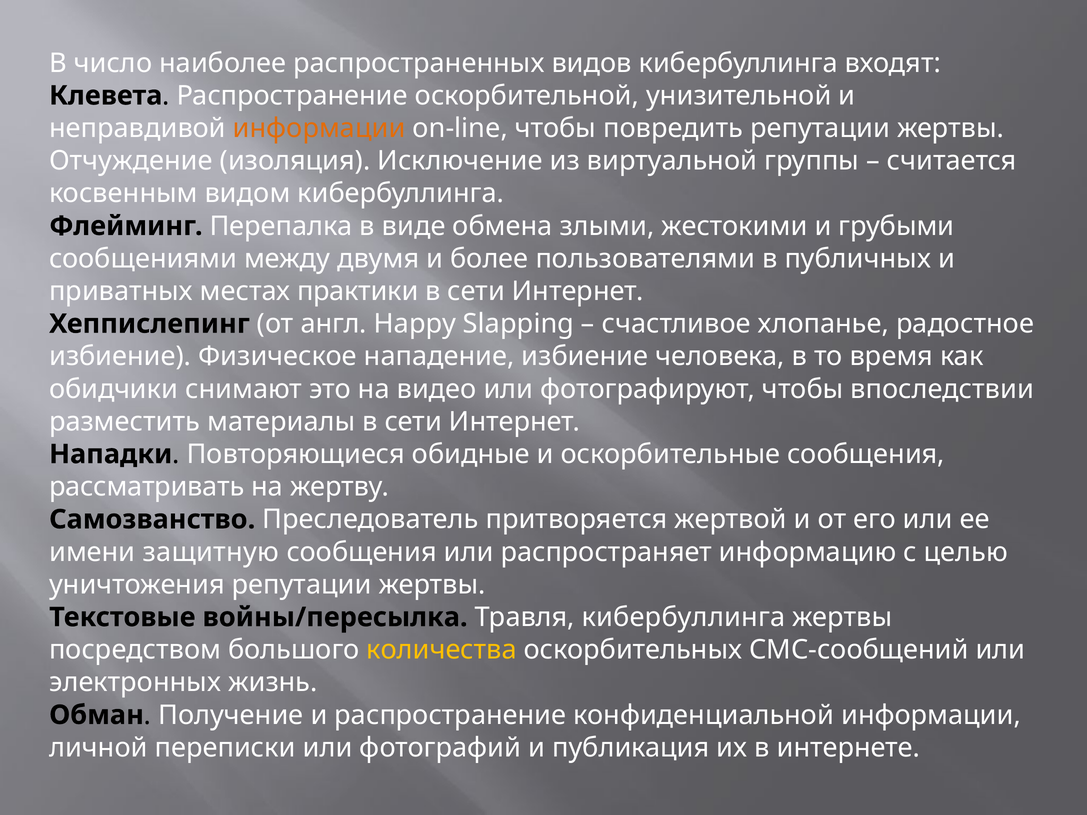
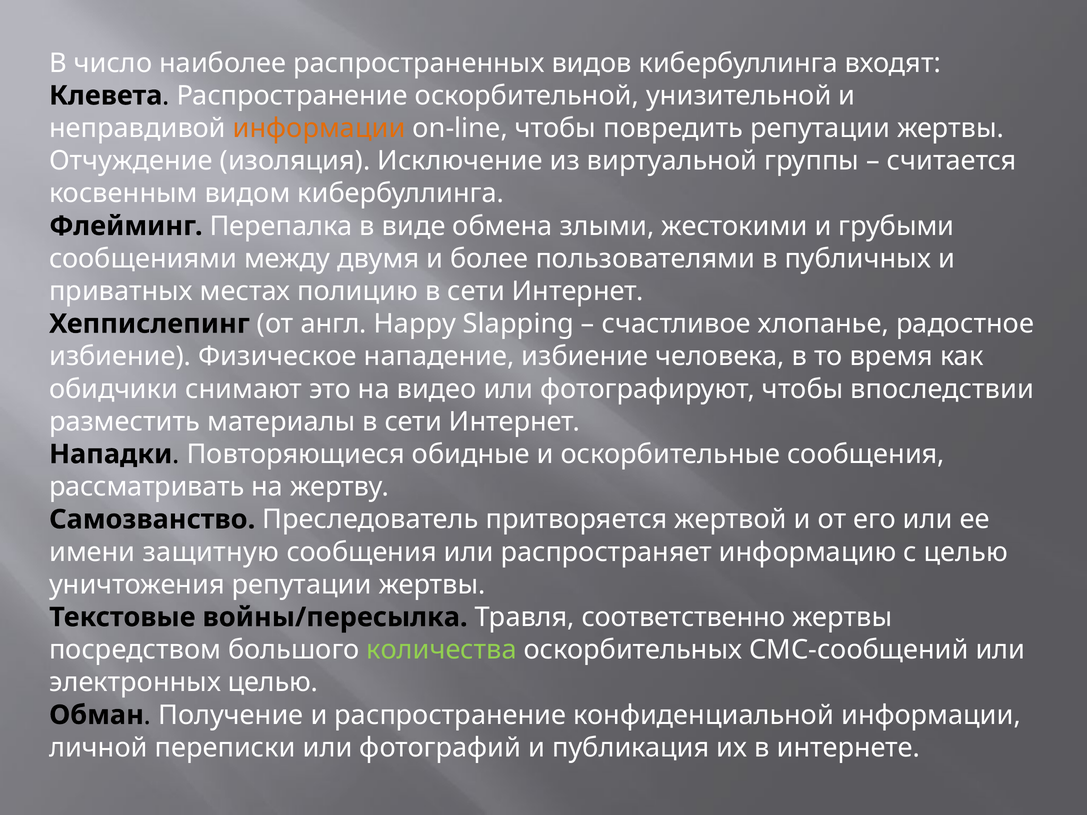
практики: практики -> полицию (358, 291)
Травля кибербуллинга: кибербуллинга -> соответственно (684, 617)
количества colour: yellow -> light green (442, 650)
электронных жизнь: жизнь -> целью (273, 683)
